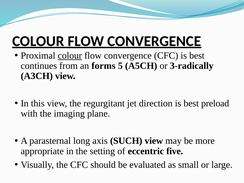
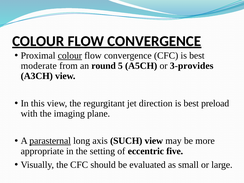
continues: continues -> moderate (39, 66)
forms: forms -> round (104, 66)
3-radically: 3-radically -> 3-provides (192, 66)
parasternal underline: none -> present (50, 141)
